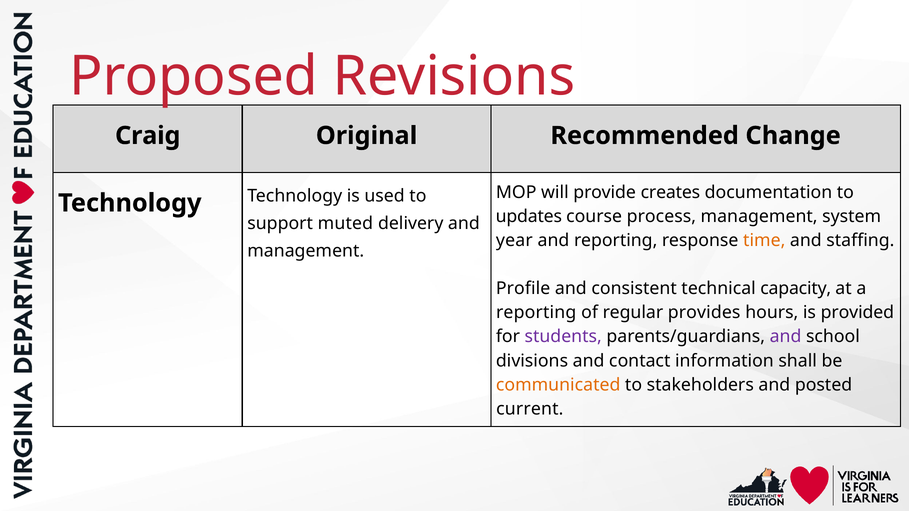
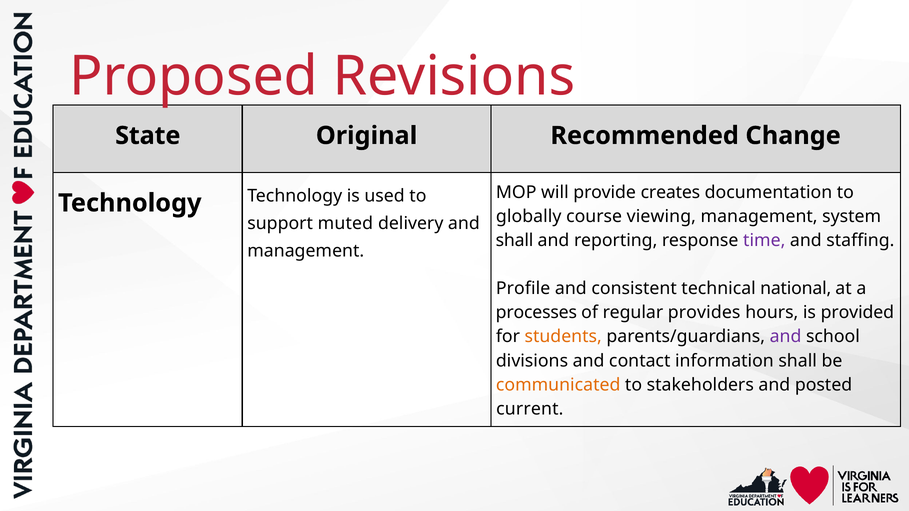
Craig: Craig -> State (148, 136)
updates: updates -> globally (529, 216)
process: process -> viewing (661, 216)
year: year -> shall (515, 241)
time colour: orange -> purple (764, 241)
capacity: capacity -> national (796, 289)
reporting: reporting -> processes (536, 313)
students colour: purple -> orange (563, 337)
